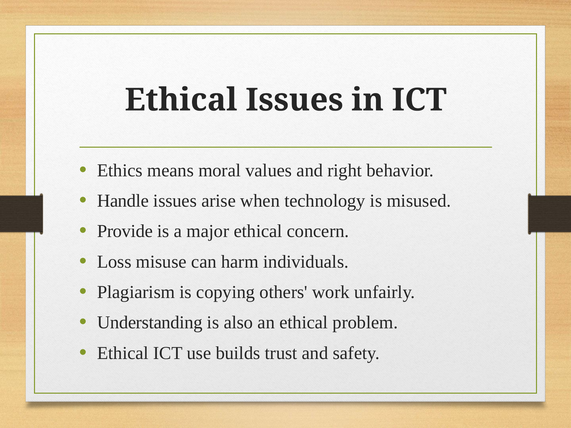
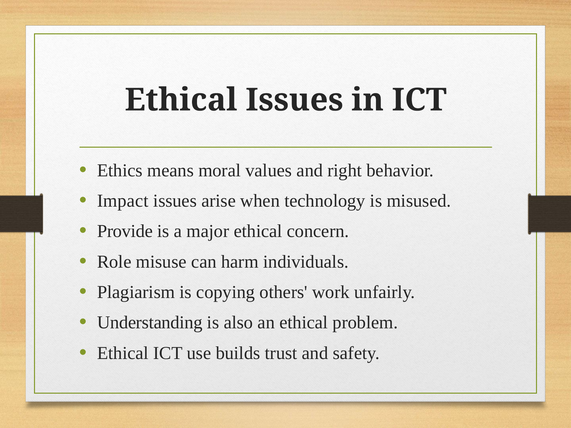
Handle: Handle -> Impact (123, 201)
Loss: Loss -> Role (114, 262)
